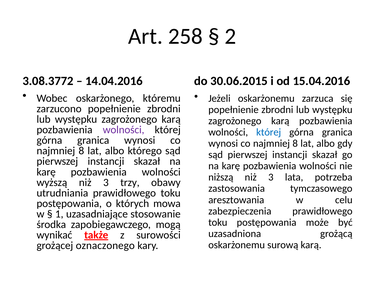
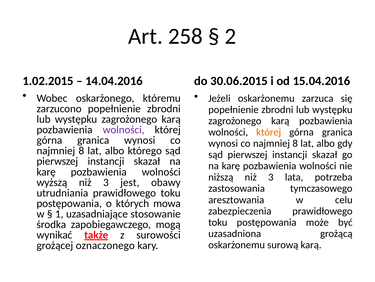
3.08.3772: 3.08.3772 -> 1.02.2015 (48, 81)
której colour: blue -> orange (269, 132)
trzy: trzy -> jest (130, 182)
